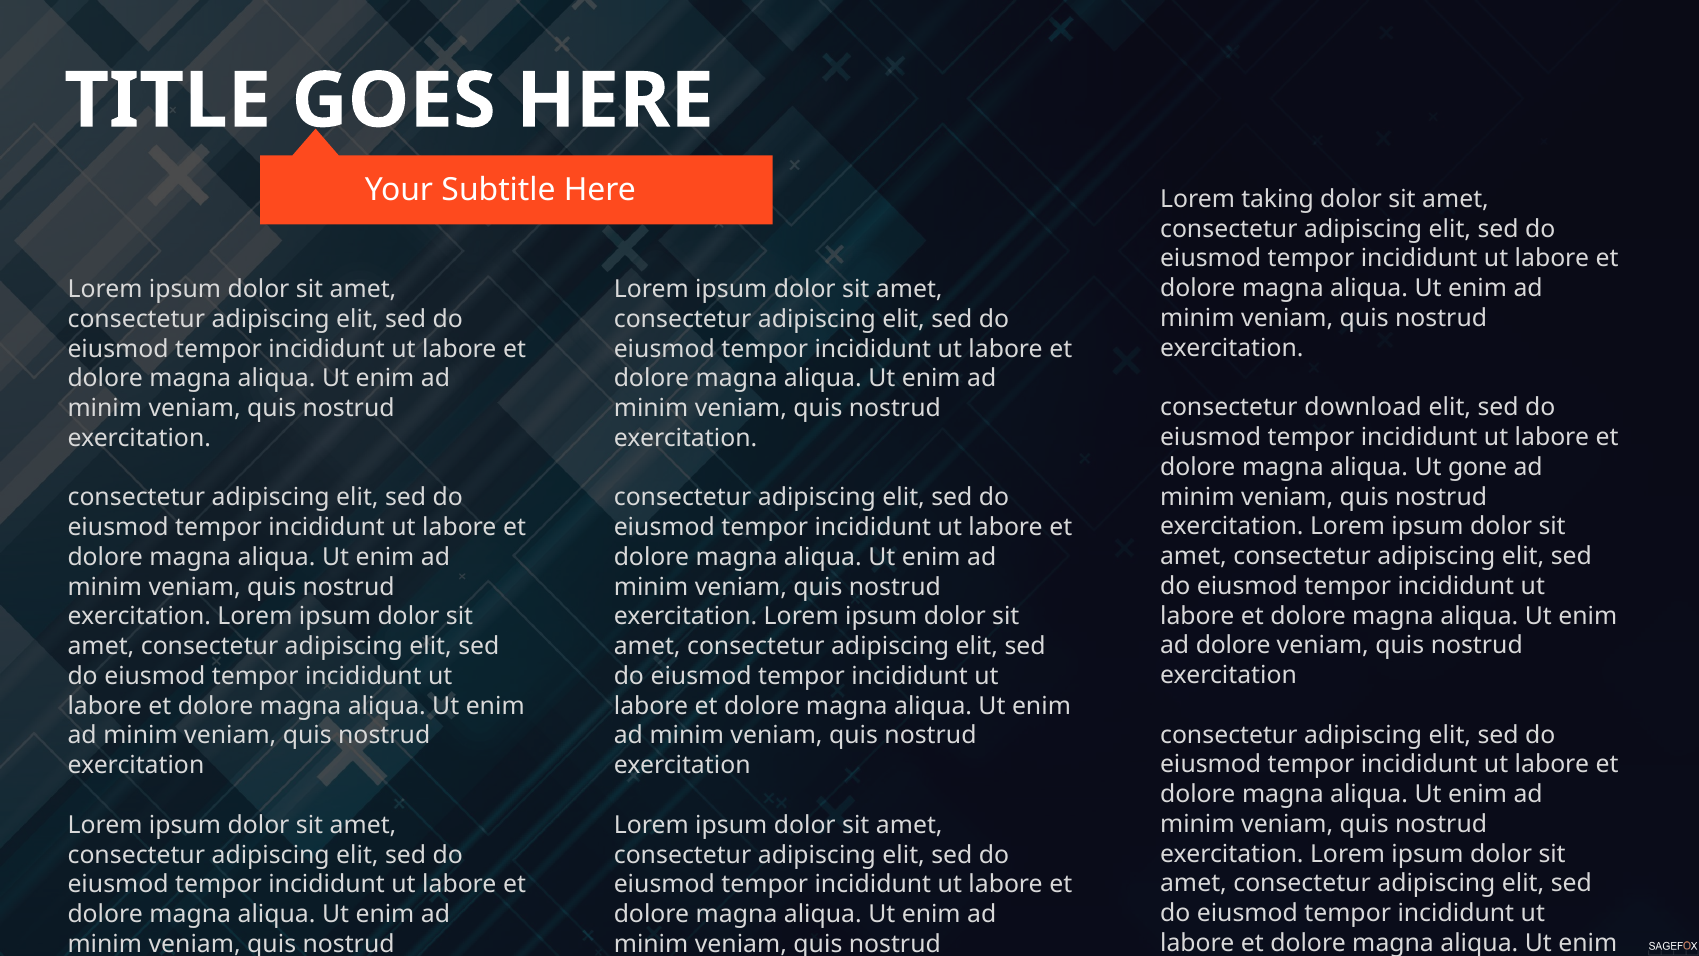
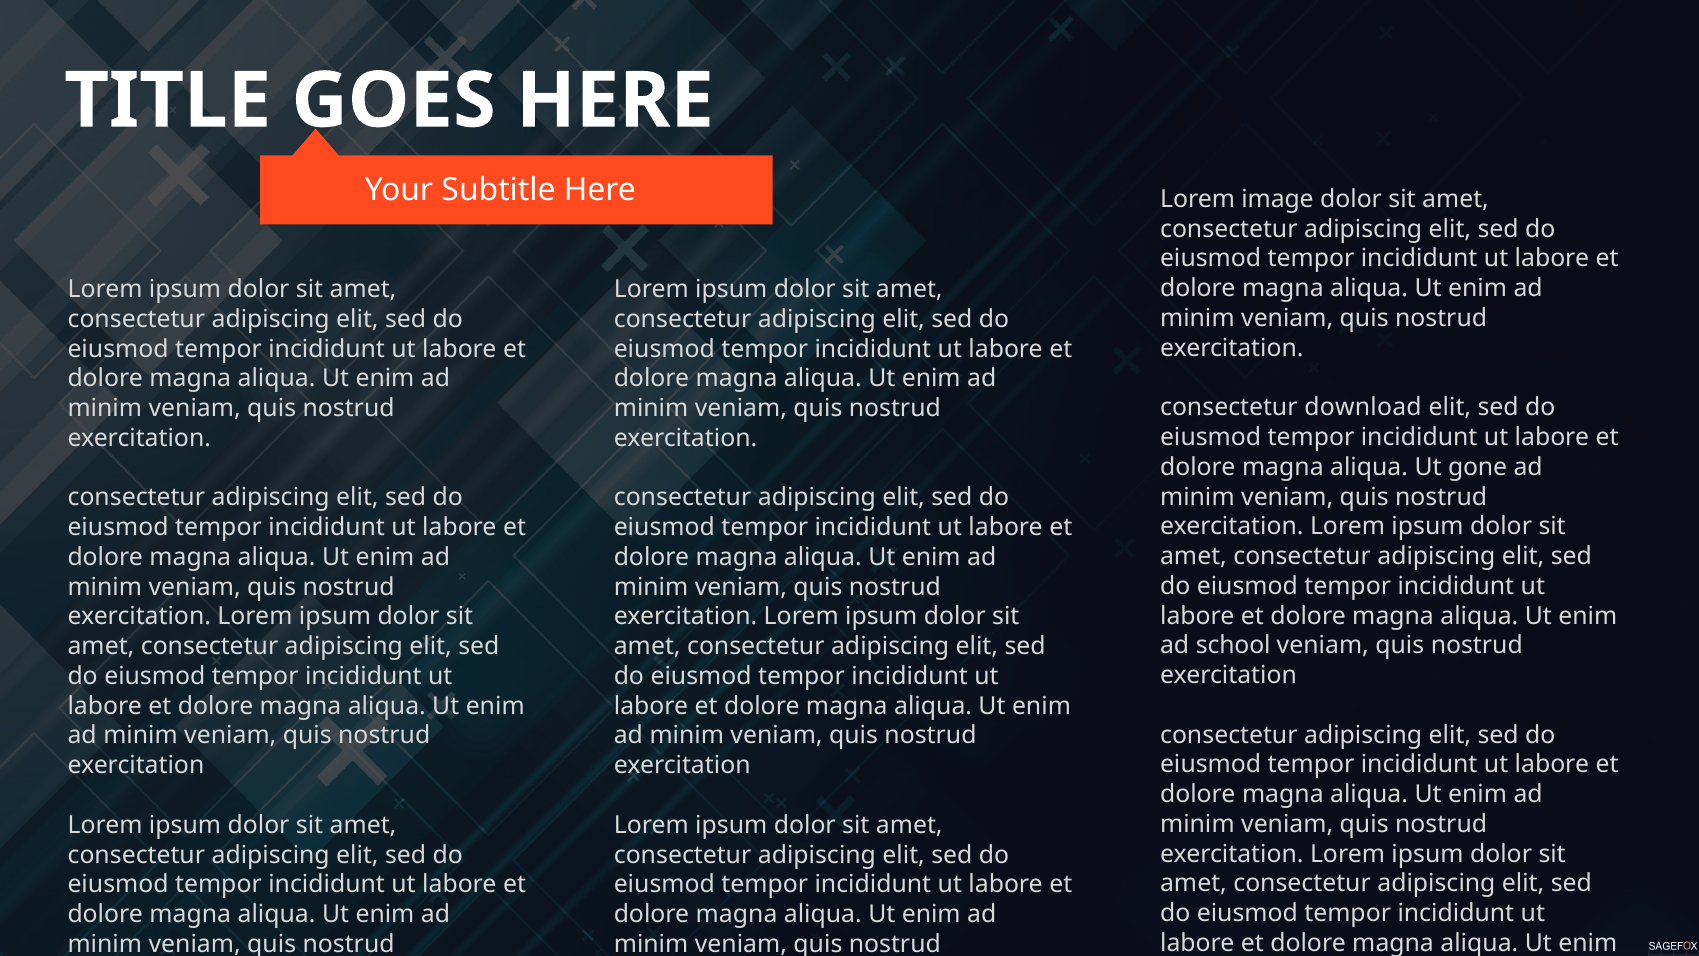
taking: taking -> image (1278, 199)
ad dolore: dolore -> school (1233, 645)
